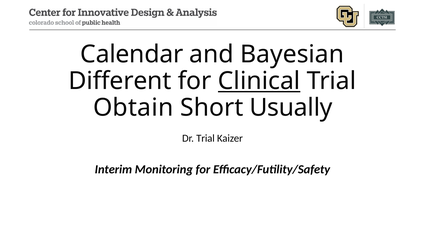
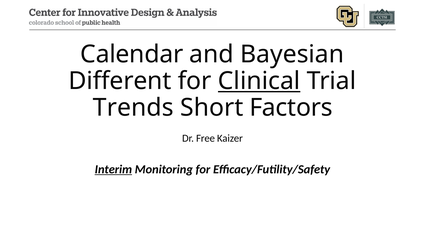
Obtain: Obtain -> Trends (133, 108)
Usually: Usually -> Factors (291, 108)
Dr Trial: Trial -> Free (206, 138)
Interim underline: none -> present (113, 169)
